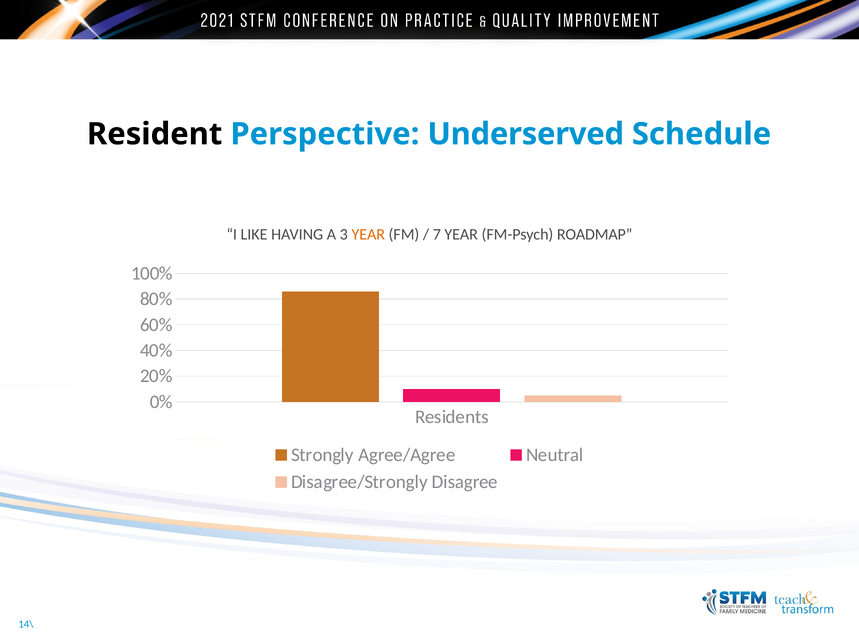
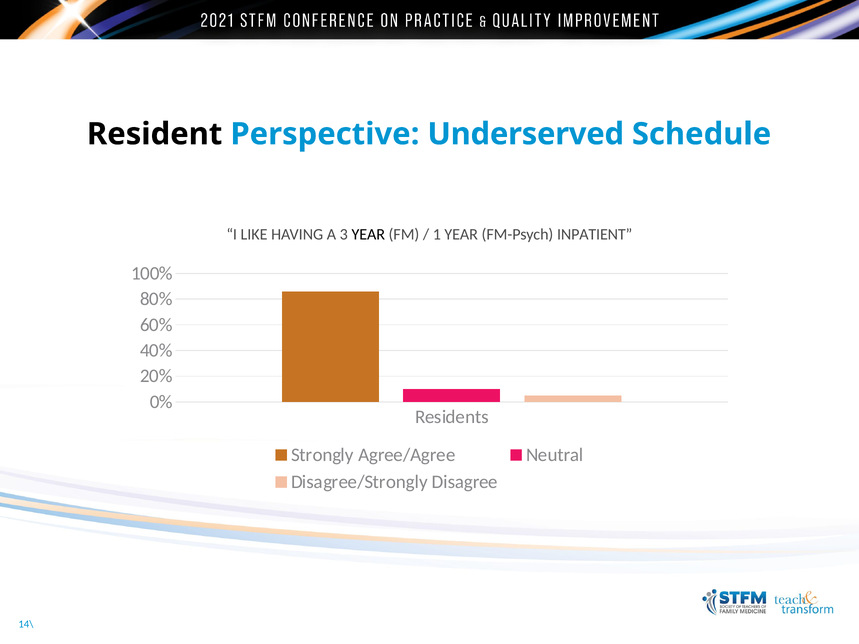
YEAR colour: orange -> black (368, 235)
7: 7 -> 1 (437, 235)
ROADMAP: ROADMAP -> INPATIENT (595, 235)
